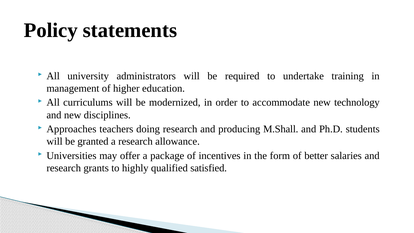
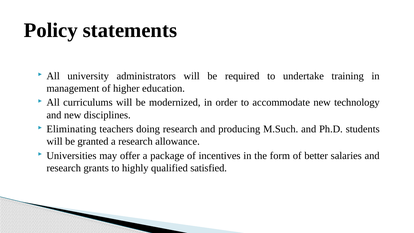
Approaches: Approaches -> Eliminating (71, 129)
M.Shall: M.Shall -> M.Such (281, 129)
